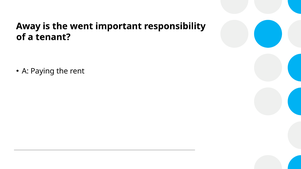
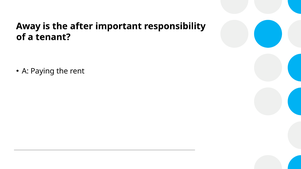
went: went -> after (81, 26)
